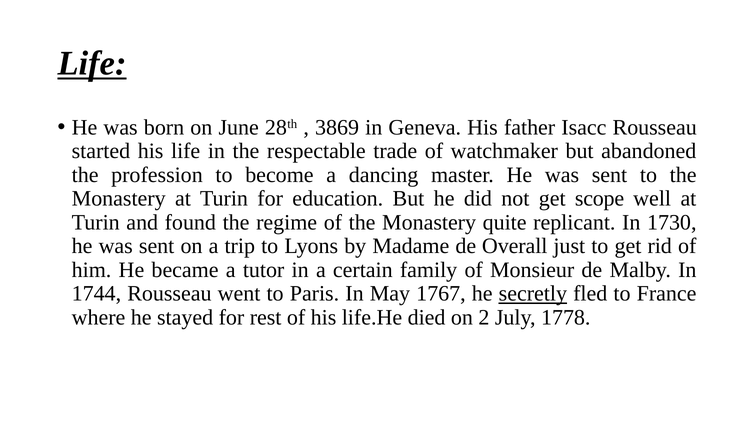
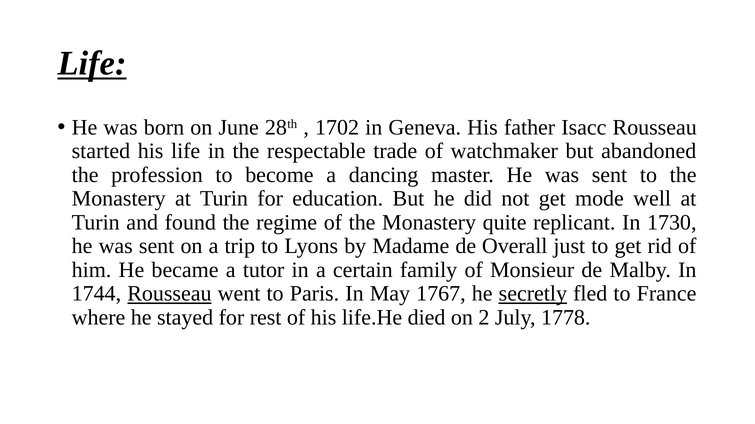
3869: 3869 -> 1702 (337, 128)
scope: scope -> mode (599, 199)
Rousseau underline: none -> present (169, 294)
